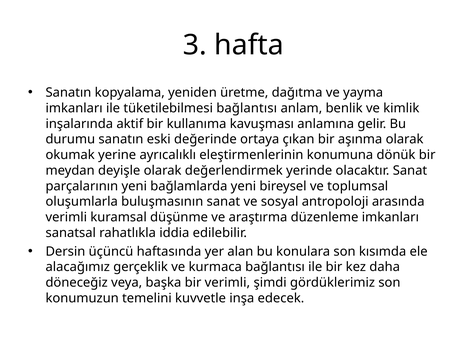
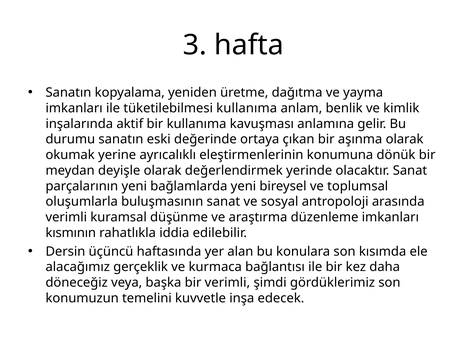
tüketilebilmesi bağlantısı: bağlantısı -> kullanıma (247, 108)
sanatsal: sanatsal -> kısmının (71, 233)
